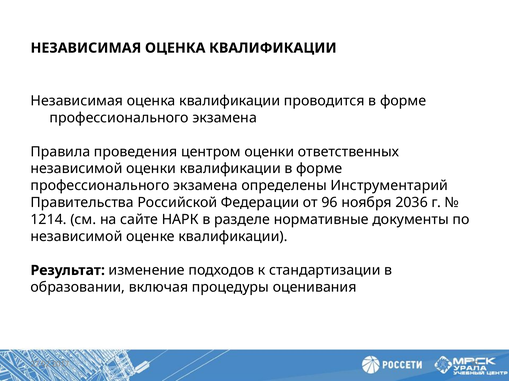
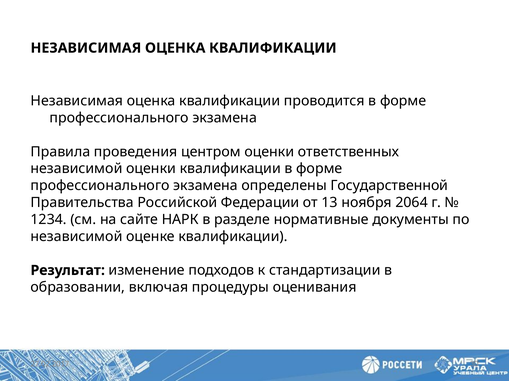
Инструментарий: Инструментарий -> Государственной (389, 186)
96: 96 -> 13 (330, 203)
2036: 2036 -> 2064 (412, 203)
1214: 1214 -> 1234 (49, 220)
